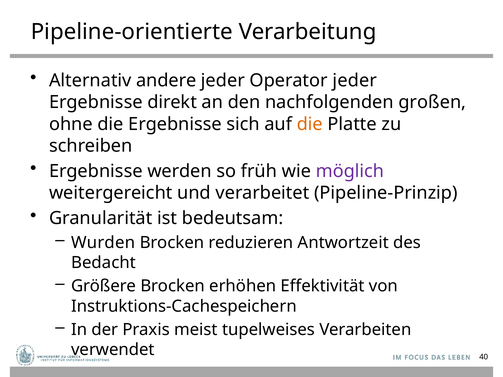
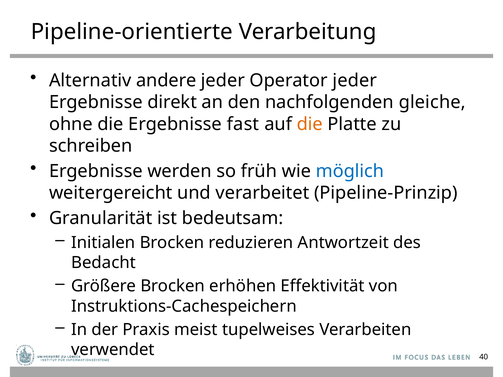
großen: großen -> gleiche (432, 102)
sich: sich -> fast (243, 124)
möglich colour: purple -> blue (350, 171)
Wurden: Wurden -> Initialen (103, 243)
